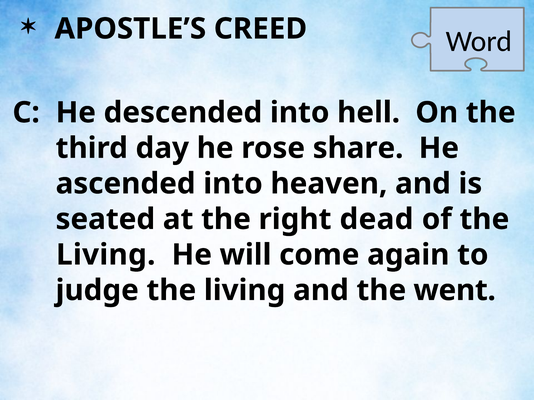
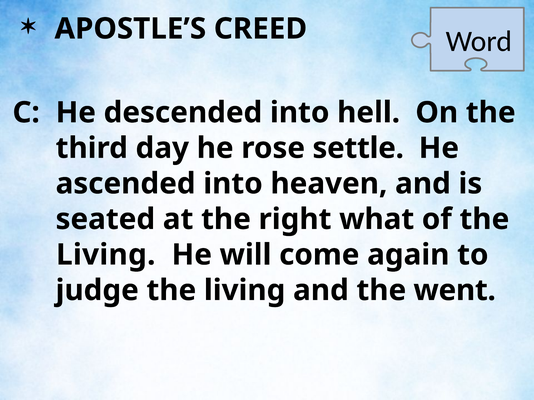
share: share -> settle (358, 148)
dead: dead -> what (377, 219)
